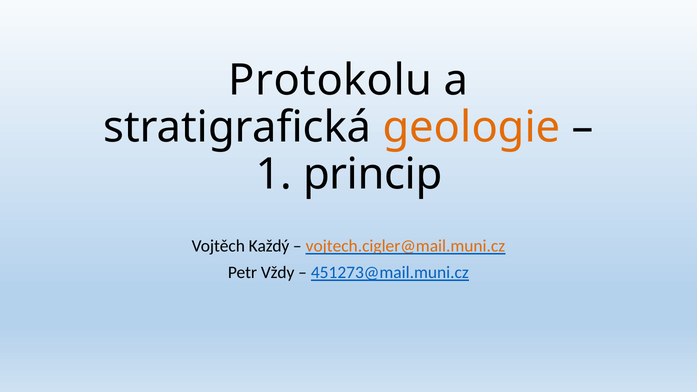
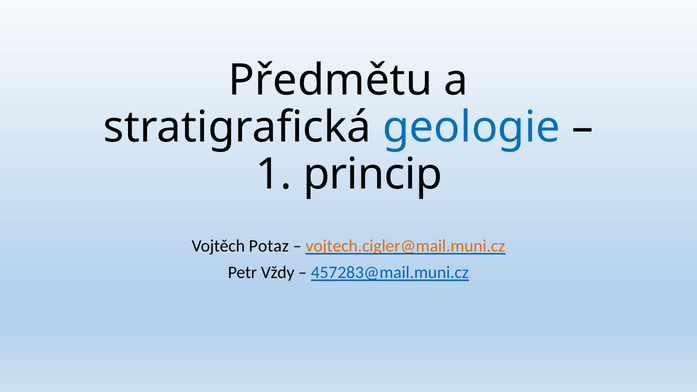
Protokolu: Protokolu -> Předmětu (331, 80)
geologie colour: orange -> blue (472, 127)
Každý: Každý -> Potaz (269, 246)
451273@mail.muni.cz: 451273@mail.muni.cz -> 457283@mail.muni.cz (390, 273)
